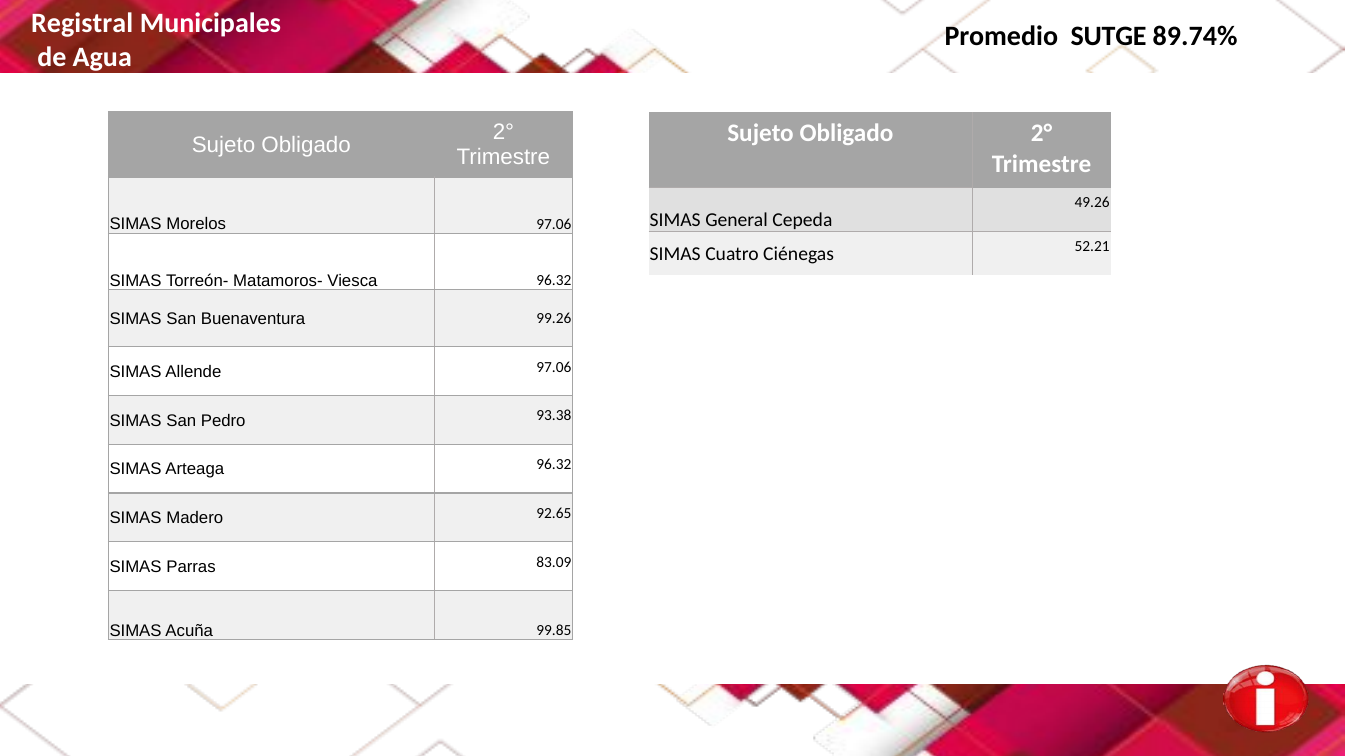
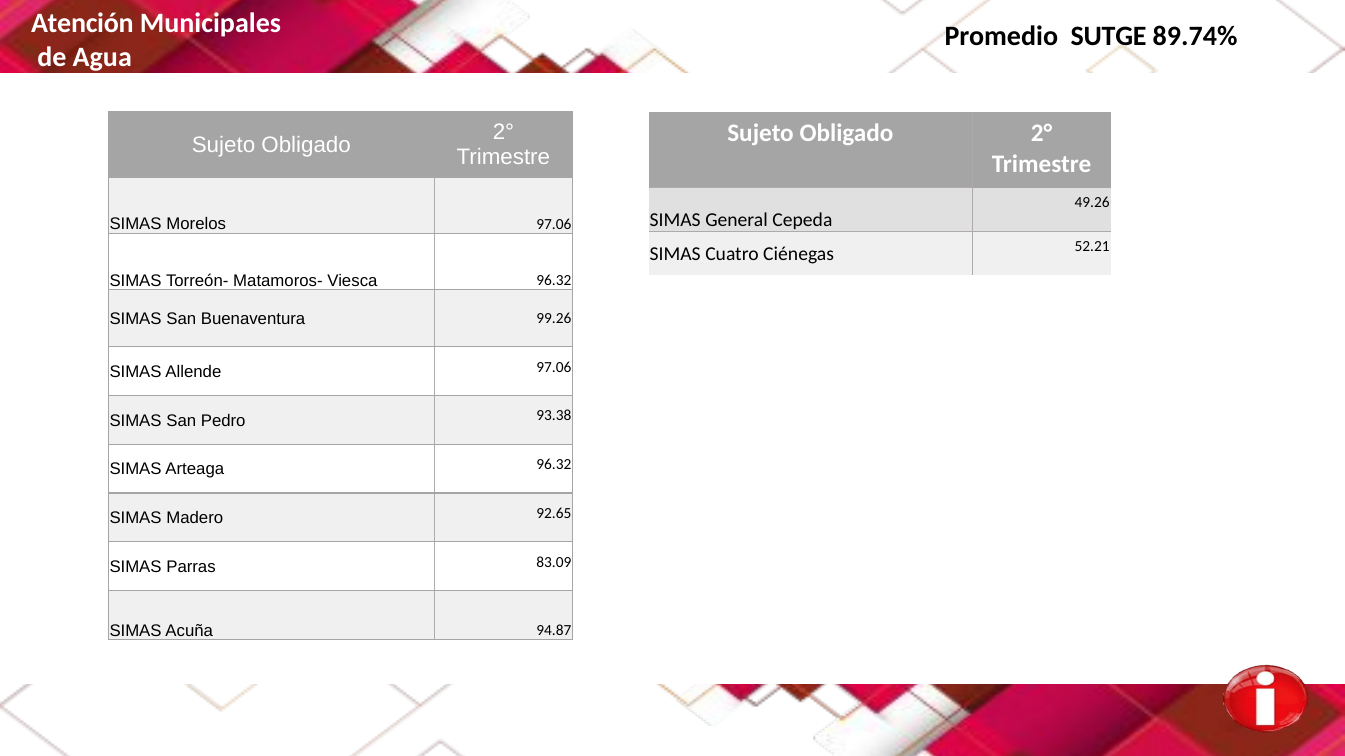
Registral: Registral -> Atención (82, 24)
99.85: 99.85 -> 94.87 (554, 631)
